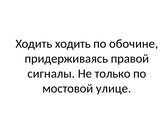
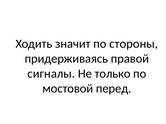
Ходить ходить: ходить -> значит (73, 44)
обочине: обочине -> стороны (134, 44)
улице: улице -> перед (114, 89)
